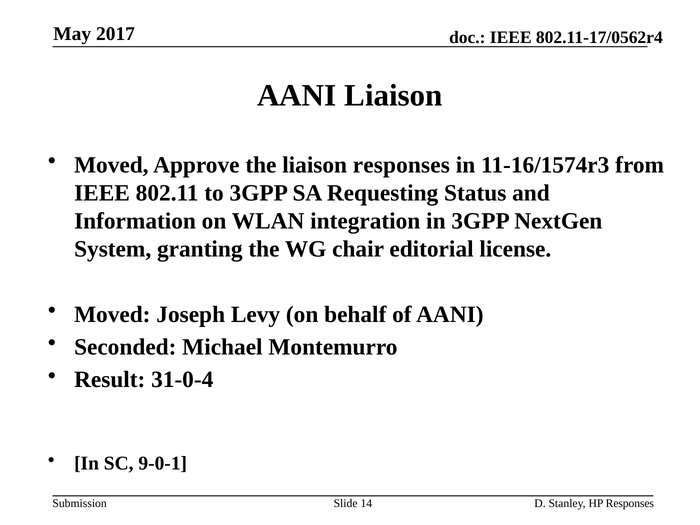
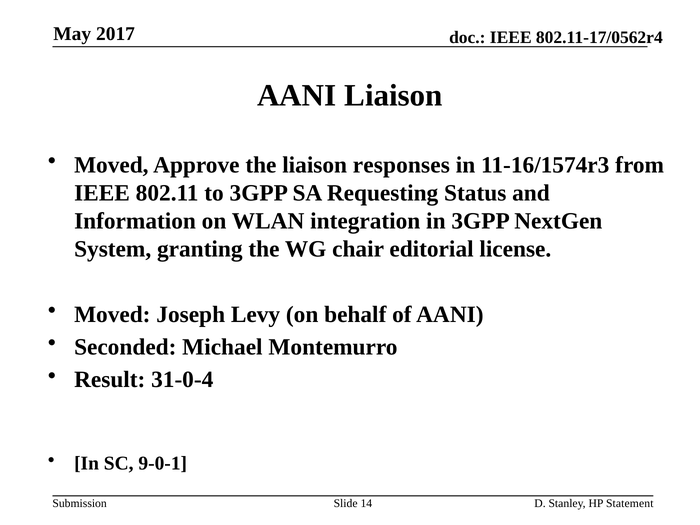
HP Responses: Responses -> Statement (630, 504)
